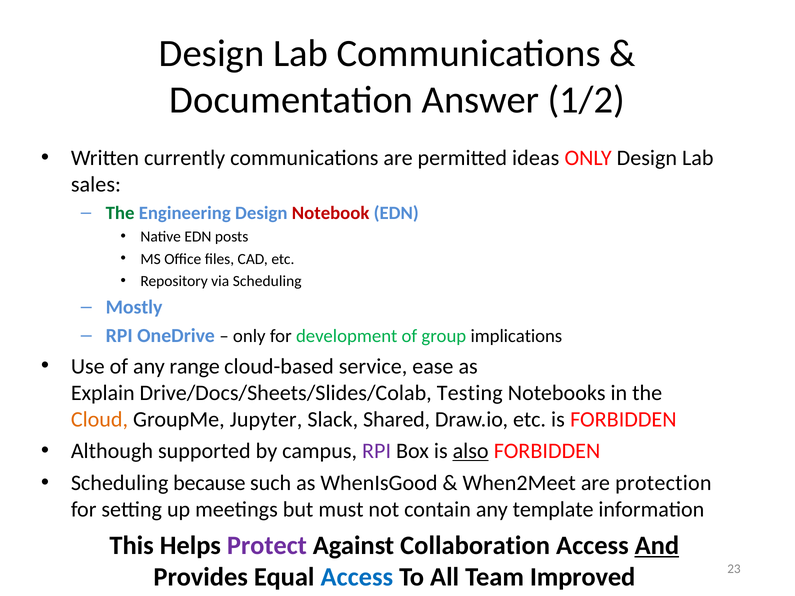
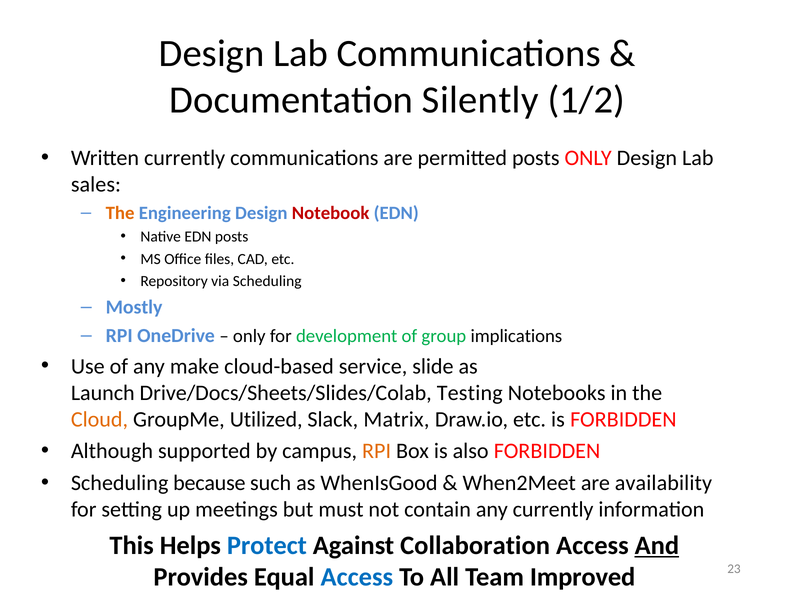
Answer: Answer -> Silently (480, 100)
permitted ideas: ideas -> posts (536, 158)
The colour: green -> orange (120, 213)
range: range -> make (195, 366)
ease: ease -> slide (433, 366)
Explain: Explain -> Launch (103, 393)
Jupyter: Jupyter -> Utilized (266, 419)
Shared: Shared -> Matrix (396, 419)
RPI colour: purple -> orange (377, 451)
also underline: present -> none (471, 451)
protection: protection -> availability (663, 483)
any template: template -> currently (553, 510)
Protect colour: purple -> blue (267, 546)
